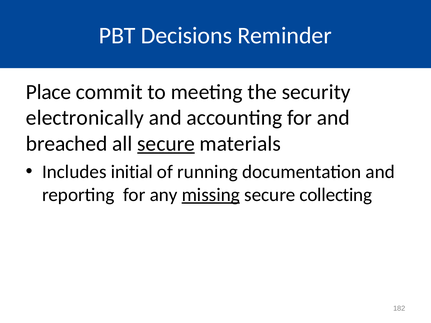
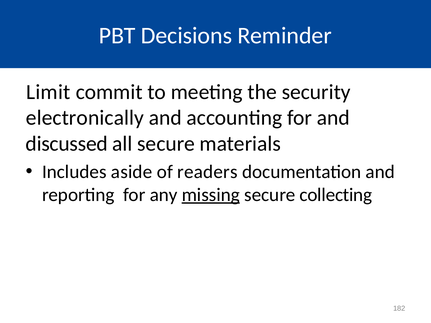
Place: Place -> Limit (48, 92)
breached: breached -> discussed (67, 144)
secure underline: present -> none (166, 144)
initial: initial -> aside (132, 172)
running: running -> readers (207, 172)
